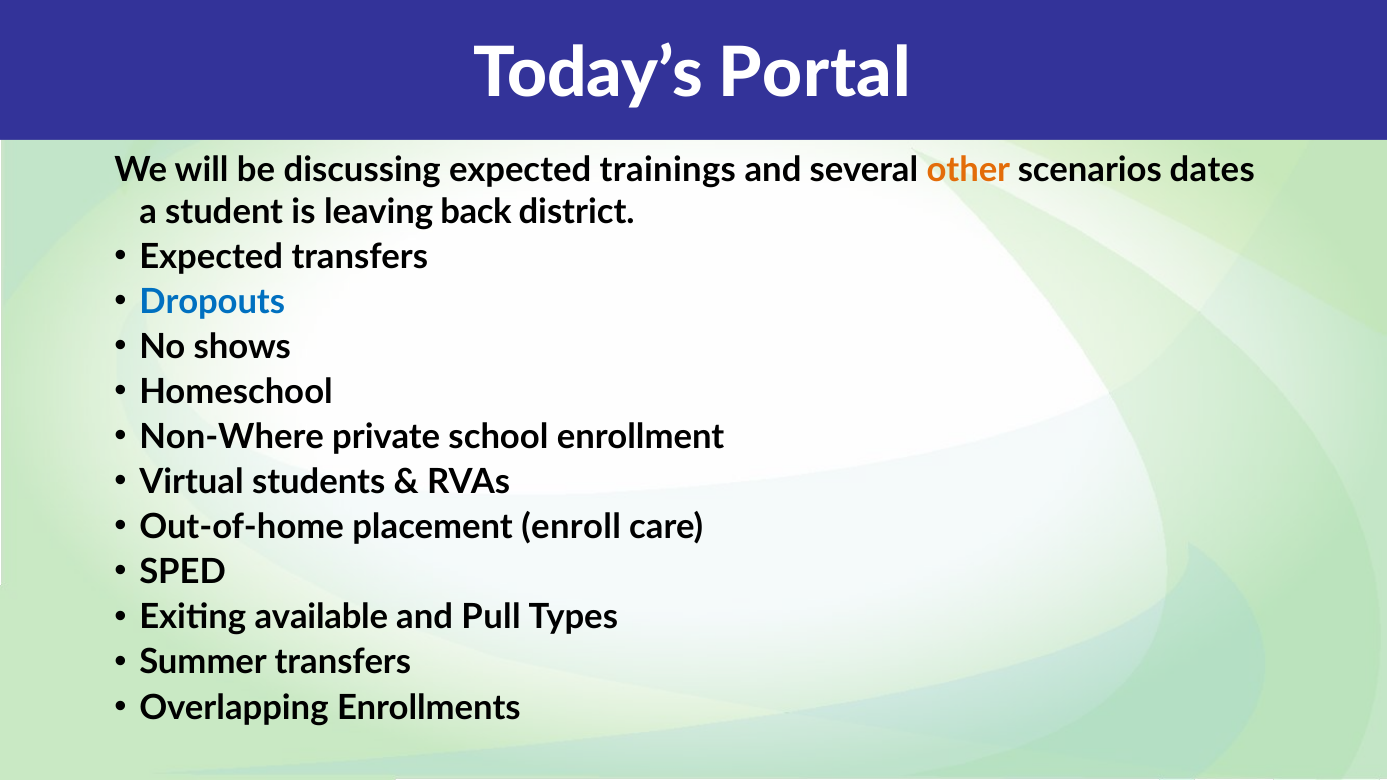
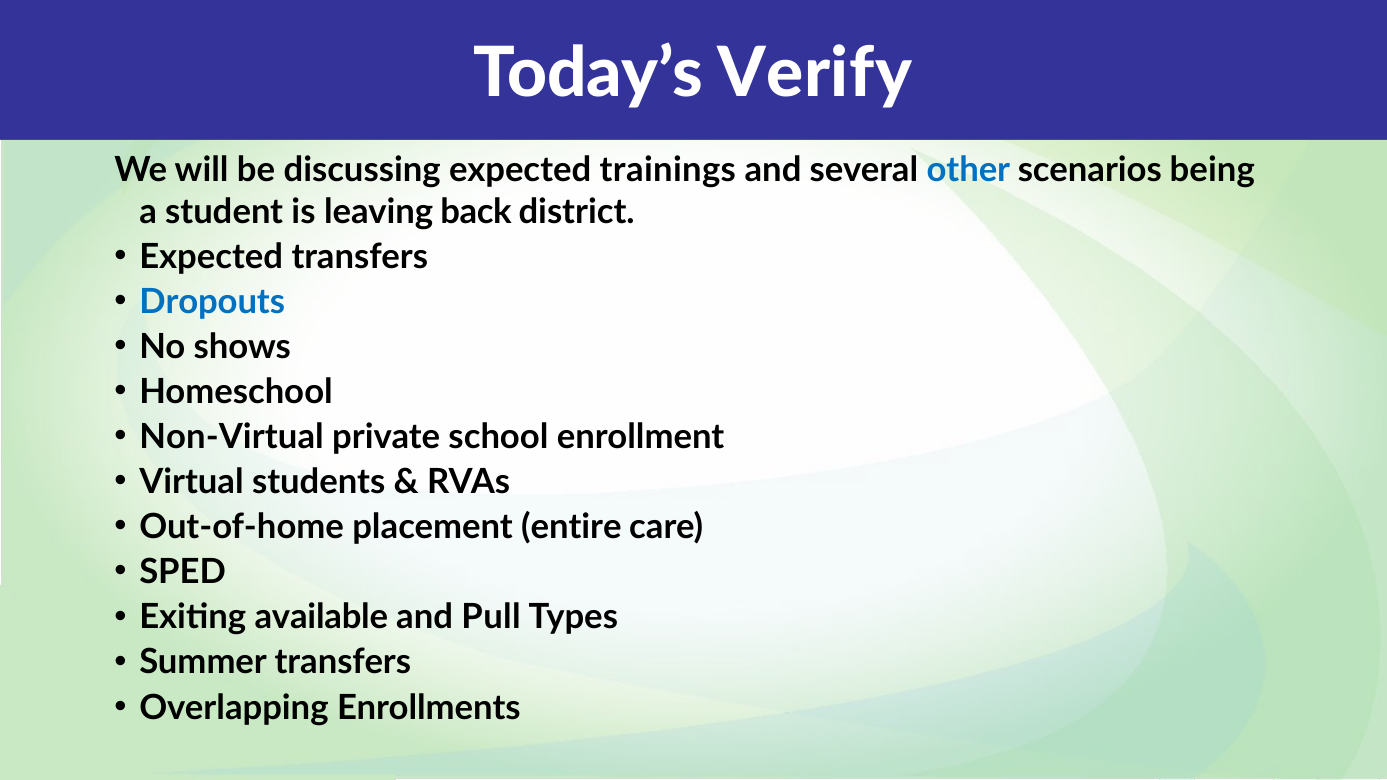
Portal: Portal -> Verify (815, 74)
other colour: orange -> blue (968, 170)
dates: dates -> being (1212, 170)
Non-Where: Non-Where -> Non-Virtual (232, 437)
enroll: enroll -> entire (571, 527)
